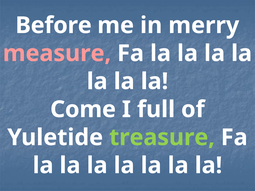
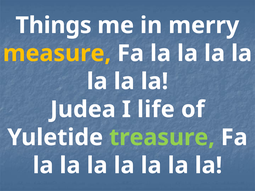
Before: Before -> Things (54, 25)
measure colour: pink -> yellow (57, 53)
Come: Come -> Judea (83, 110)
full: full -> life (156, 110)
